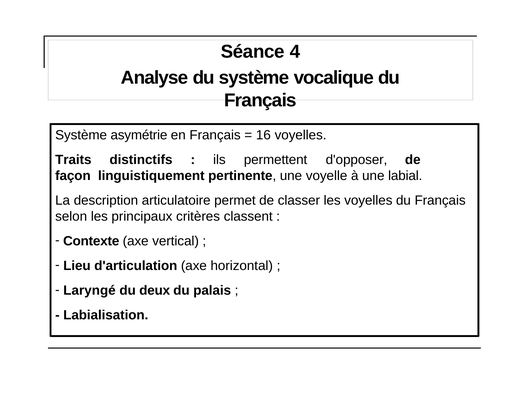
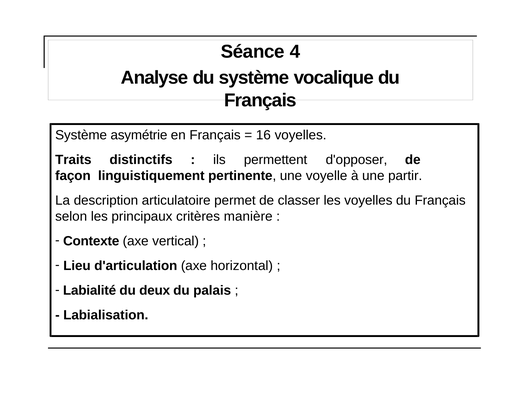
labial: labial -> partir (405, 176)
classent: classent -> manière (248, 217)
Laryngé: Laryngé -> Labialité (90, 291)
